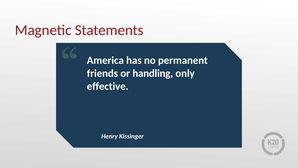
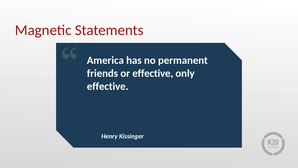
or handling: handling -> effective (153, 73)
